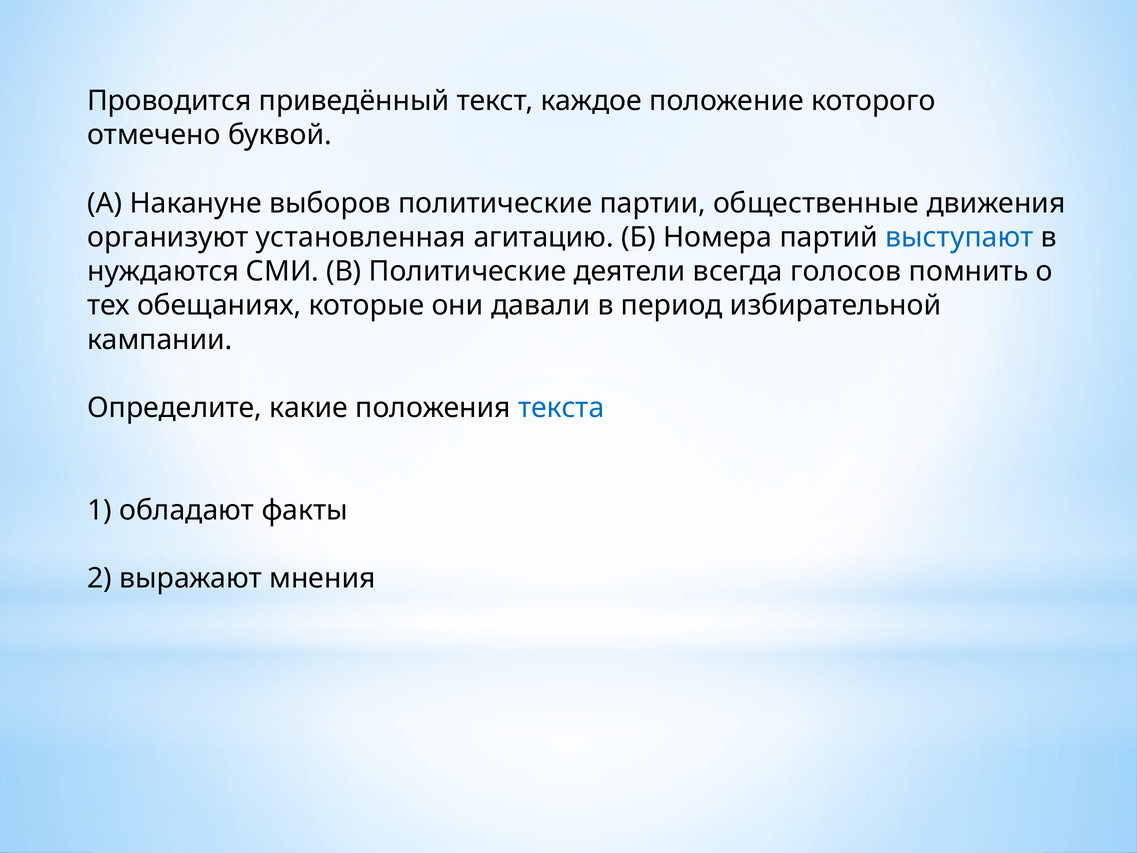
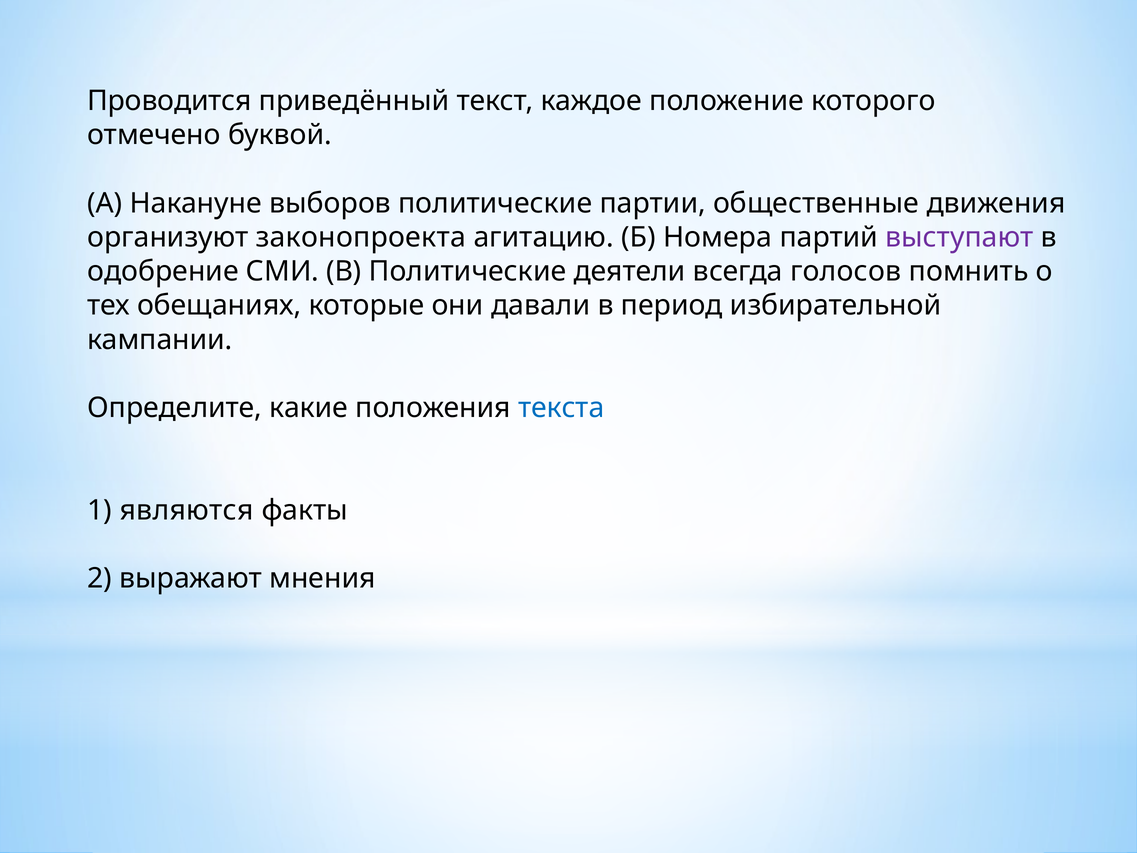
установленная: установленная -> законопроекта (361, 237)
выступают colour: blue -> purple (959, 237)
нуждаются: нуждаются -> одобрение (163, 271)
обладают: обладают -> являются (187, 510)
